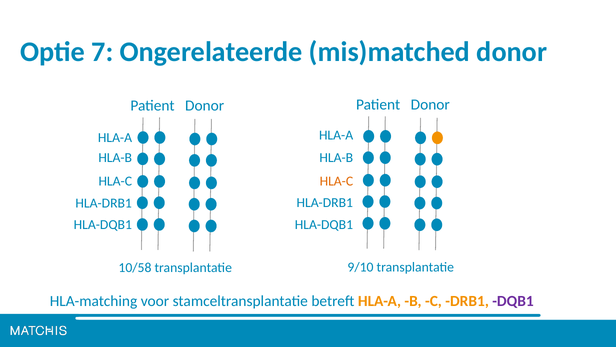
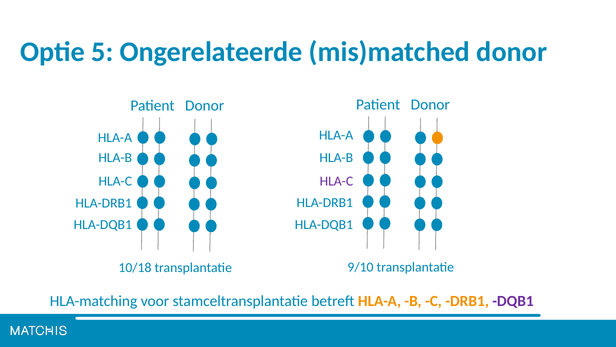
7: 7 -> 5 (102, 52)
HLA-C colour: orange -> purple (336, 181)
10/58: 10/58 -> 10/18 (135, 267)
